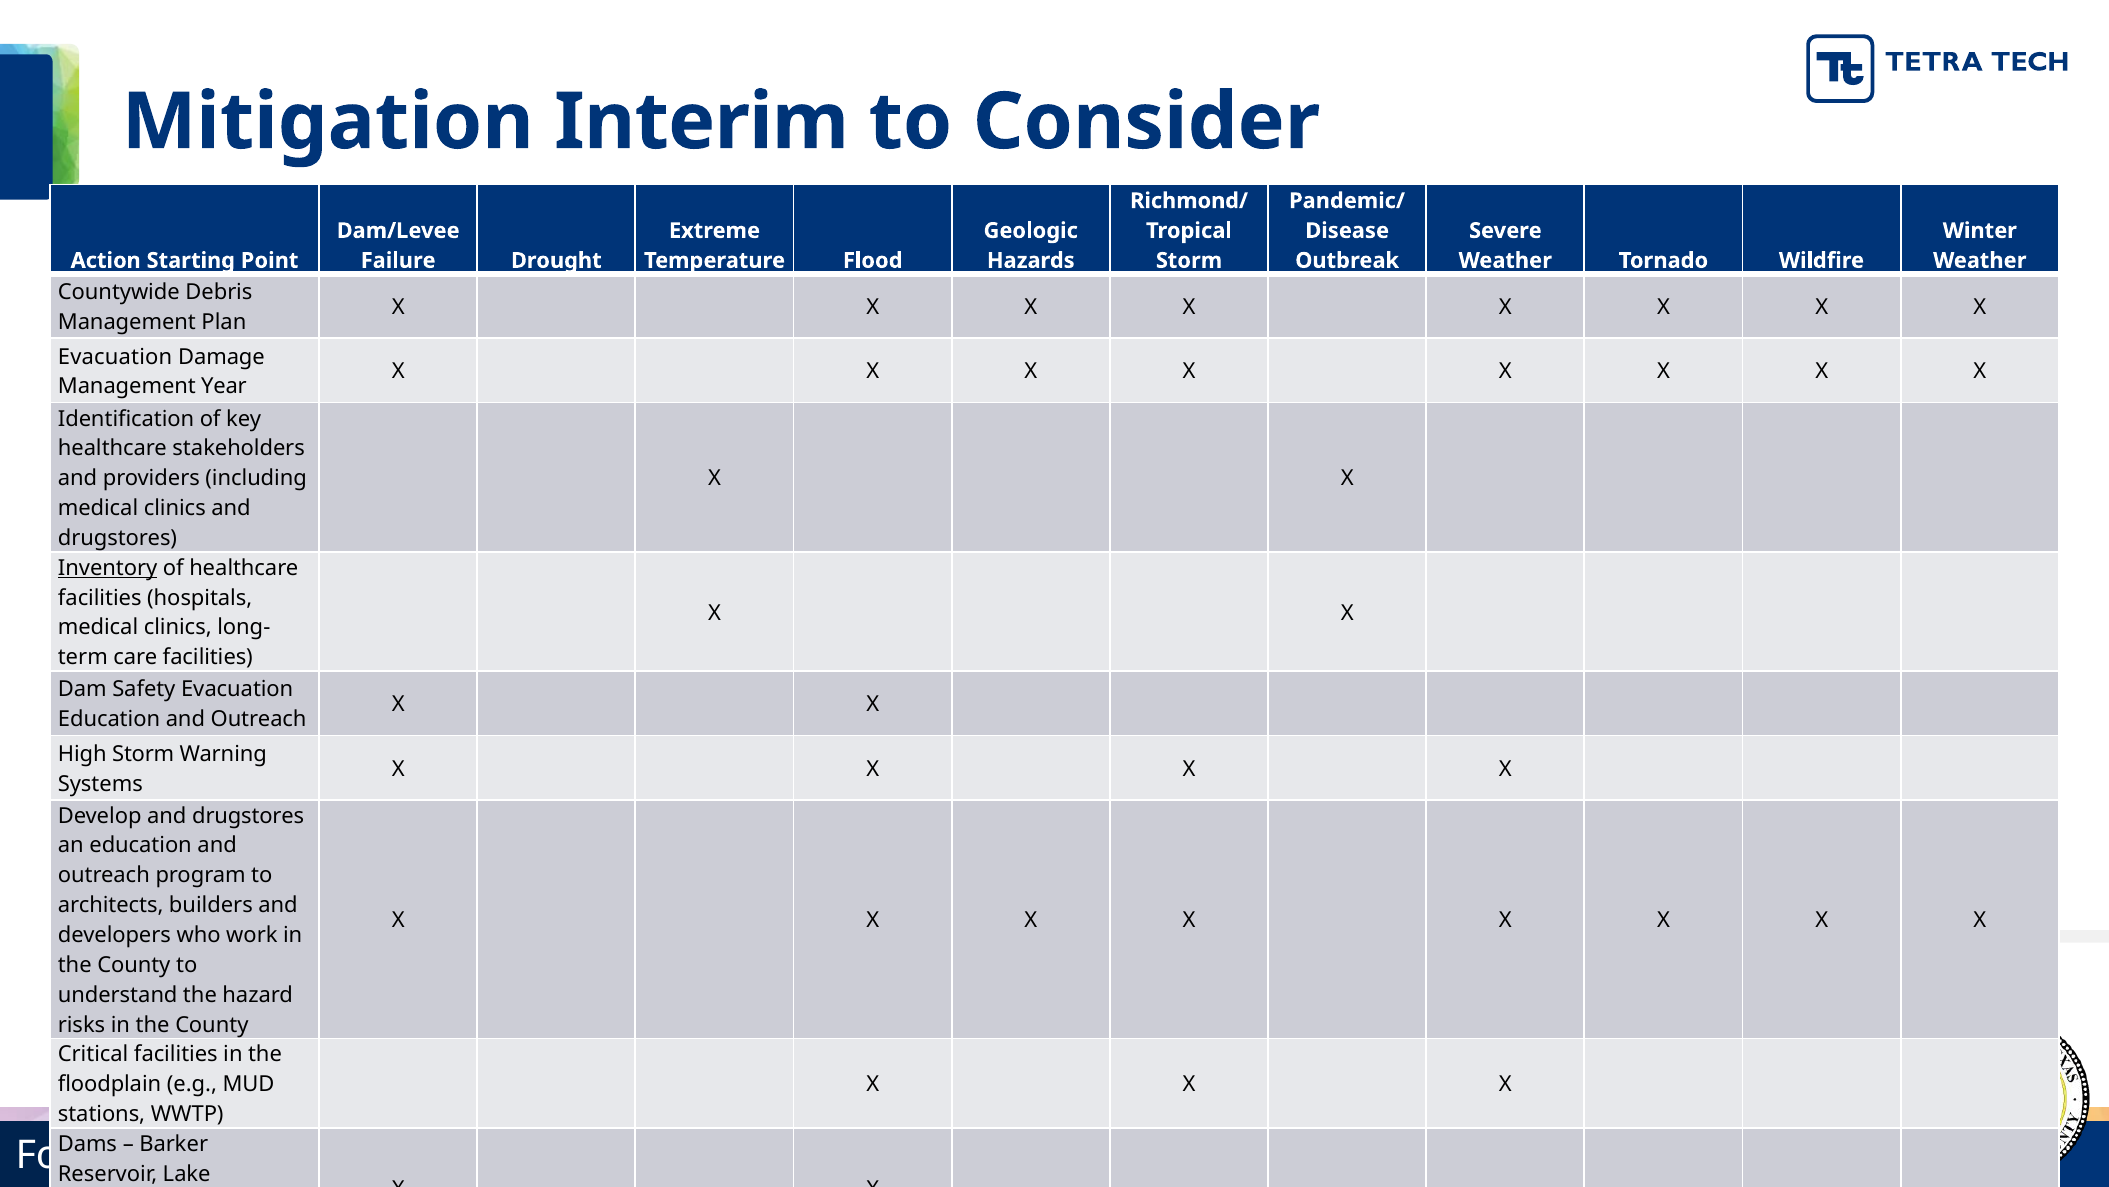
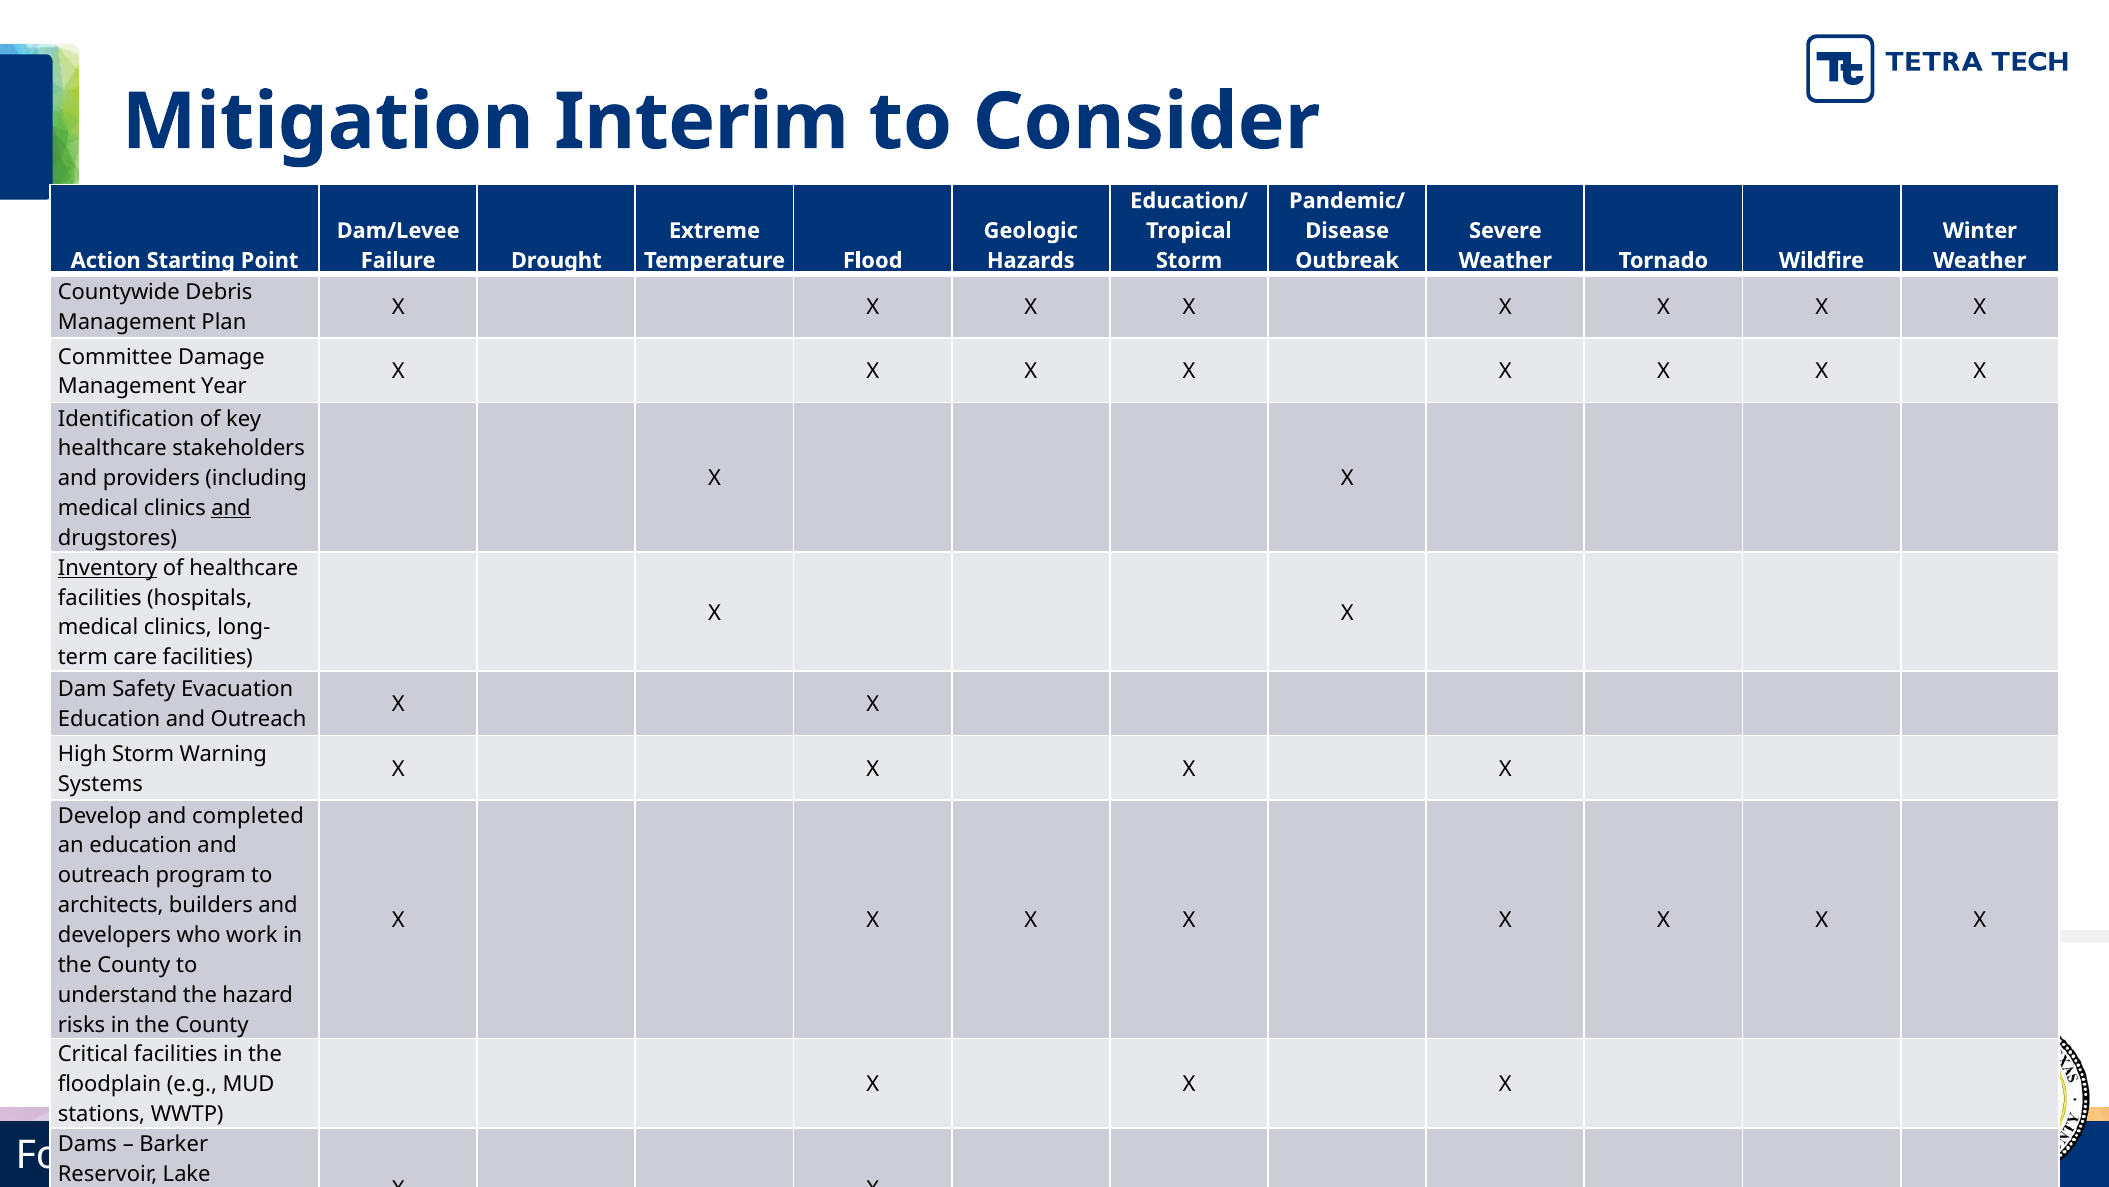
Richmond/: Richmond/ -> Education/ (1189, 201)
Evacuation: Evacuation -> Committee (115, 357)
and underline: none -> present (231, 508)
Develop and drugstores: drugstores -> completed (248, 815)
